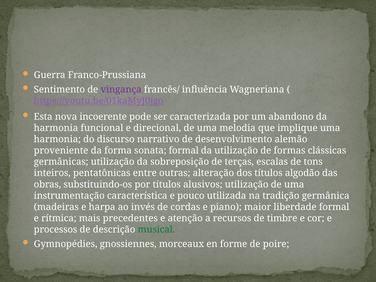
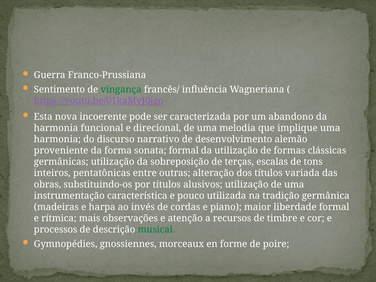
vingança colour: purple -> green (121, 90)
algodão: algodão -> variada (302, 173)
precedentes: precedentes -> observações (130, 218)
